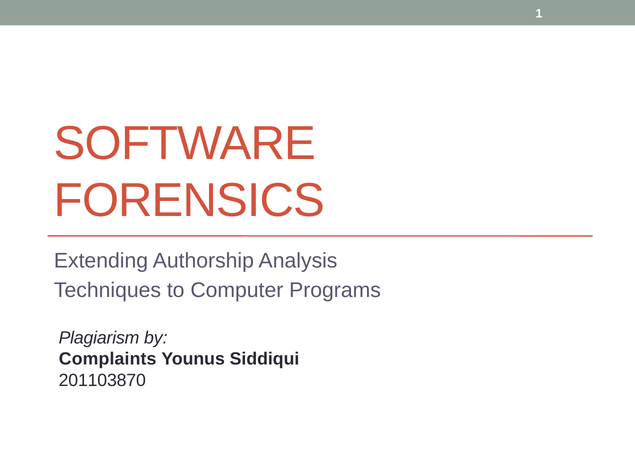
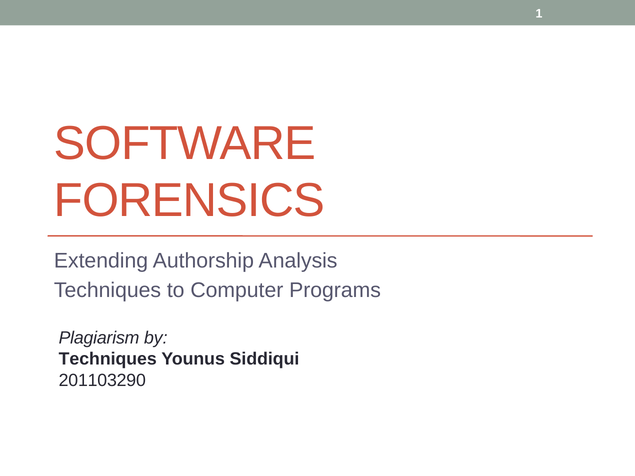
Complaints: Complaints -> Techniques (108, 359)
201103870: 201103870 -> 201103290 (102, 380)
